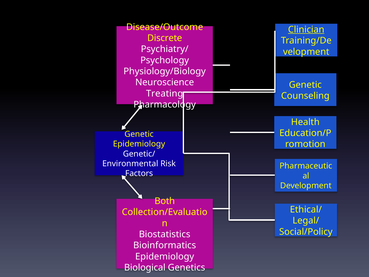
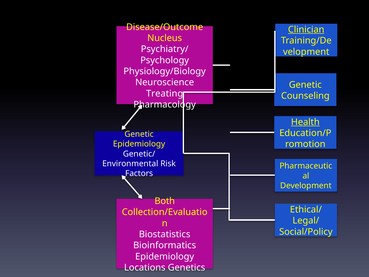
Discrete: Discrete -> Nucleus (165, 38)
Health underline: none -> present (305, 122)
Biological: Biological -> Locations (145, 267)
